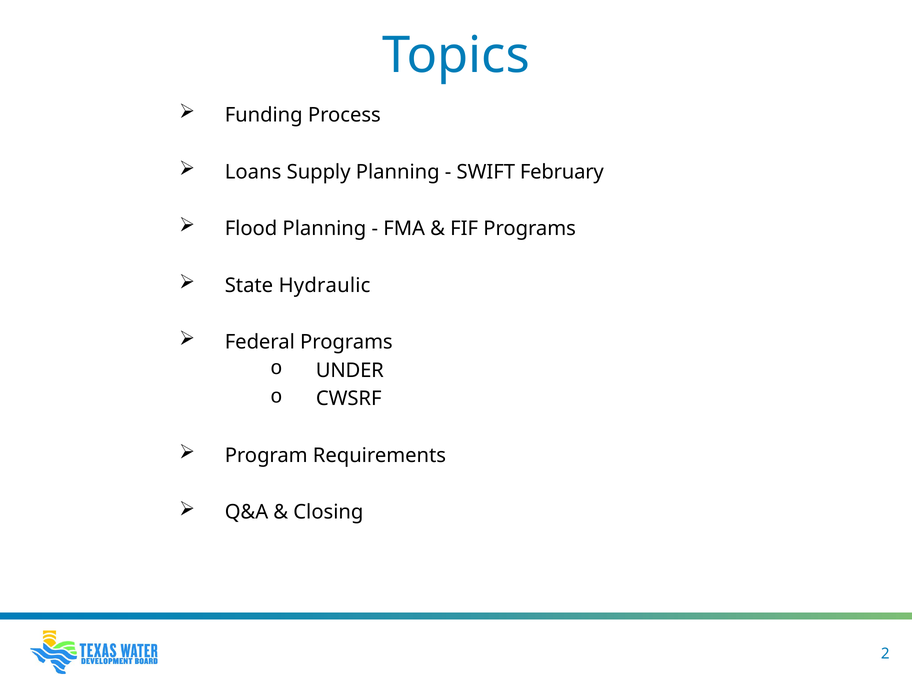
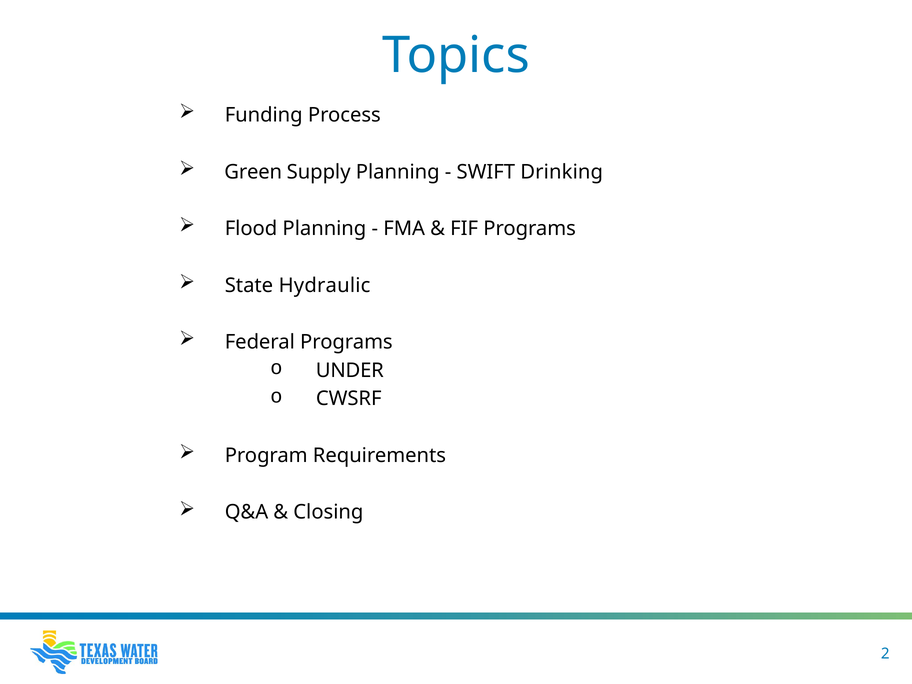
Loans: Loans -> Green (253, 172)
February: February -> Drinking (562, 172)
